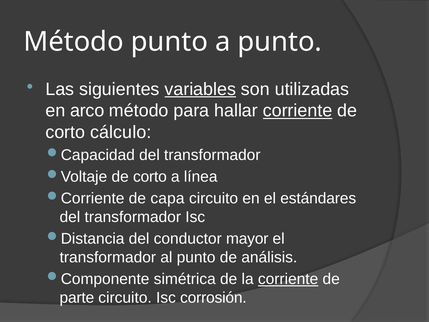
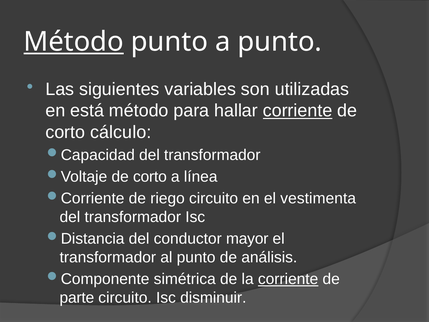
Método underline: none -> present (74, 42)
variables underline: present -> none (200, 89)
arco: arco -> está (87, 111)
capa: capa -> riego (168, 198)
estándares: estándares -> vestimenta (318, 198)
corrosión: corrosión -> disminuir (213, 297)
